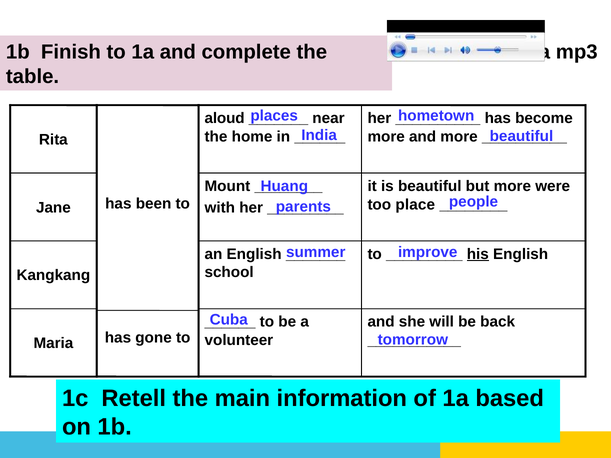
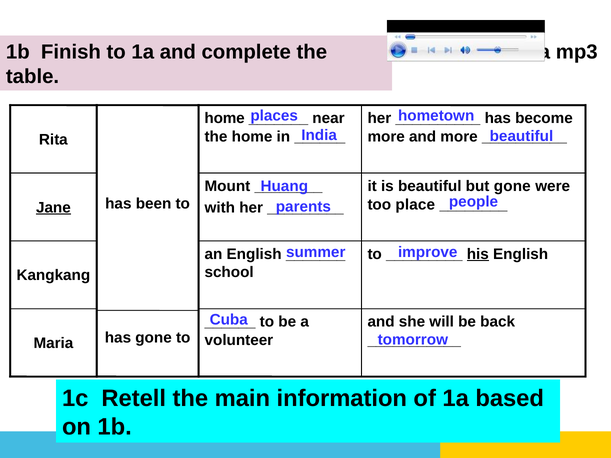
aloud: aloud -> home (225, 118)
but more: more -> gone (512, 186)
Jane underline: none -> present (53, 208)
